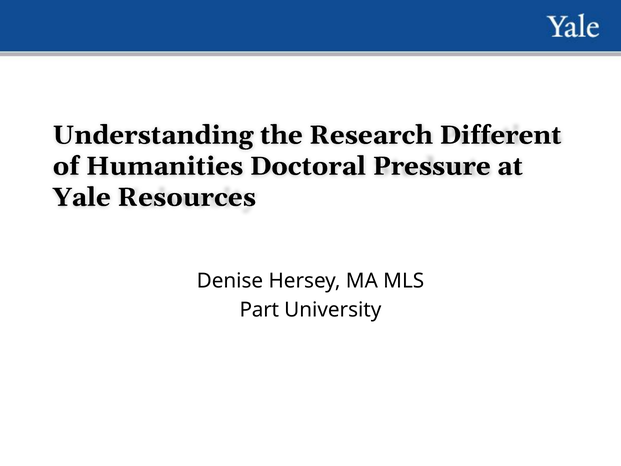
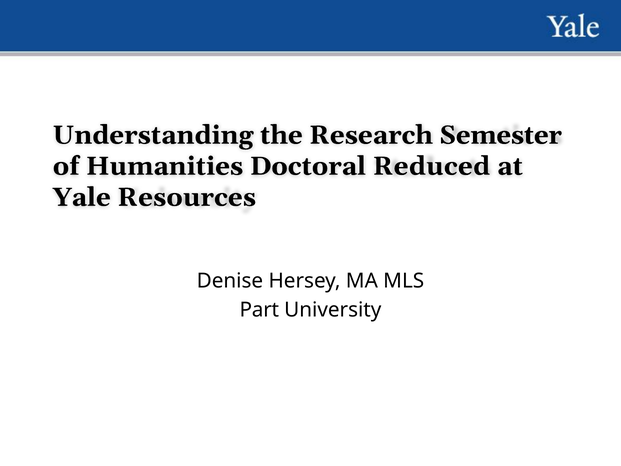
Different: Different -> Semester (501, 135)
Pressure: Pressure -> Reduced (431, 166)
